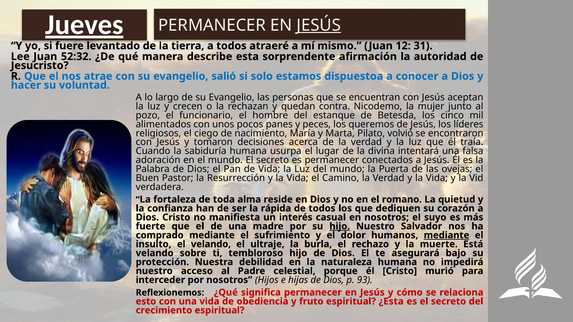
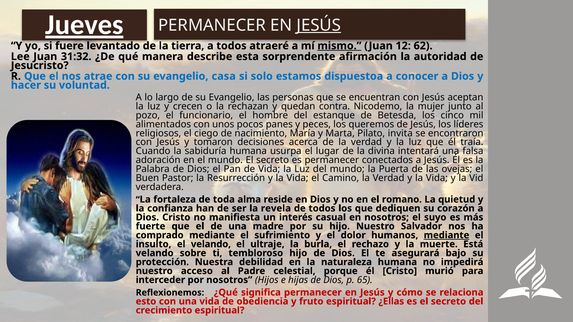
mismo underline: none -> present (339, 46)
31: 31 -> 62 (423, 46)
52:32: 52:32 -> 31:32 (76, 57)
salió: salió -> casa (224, 76)
volvió: volvió -> invita (400, 133)
rápida: rápida -> revela (276, 209)
hijo underline: present -> none (340, 226)
93: 93 -> 65 (365, 280)
¿Esta: ¿Esta -> ¿Ellas (391, 302)
